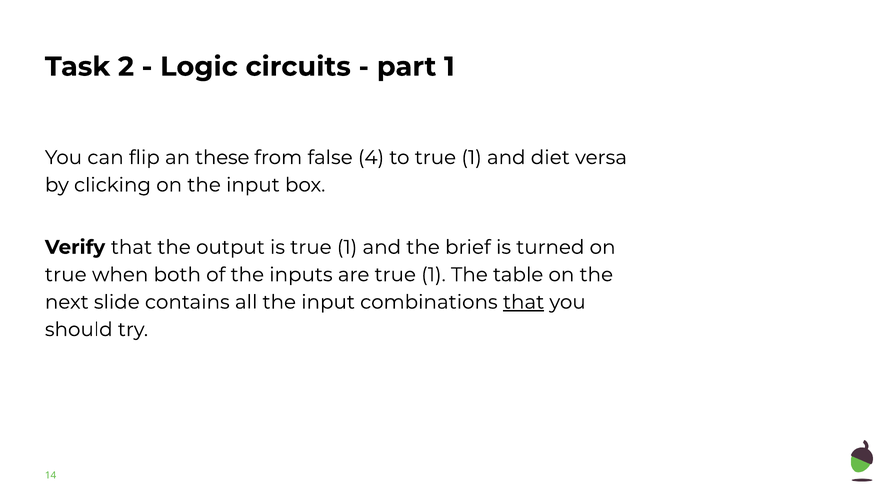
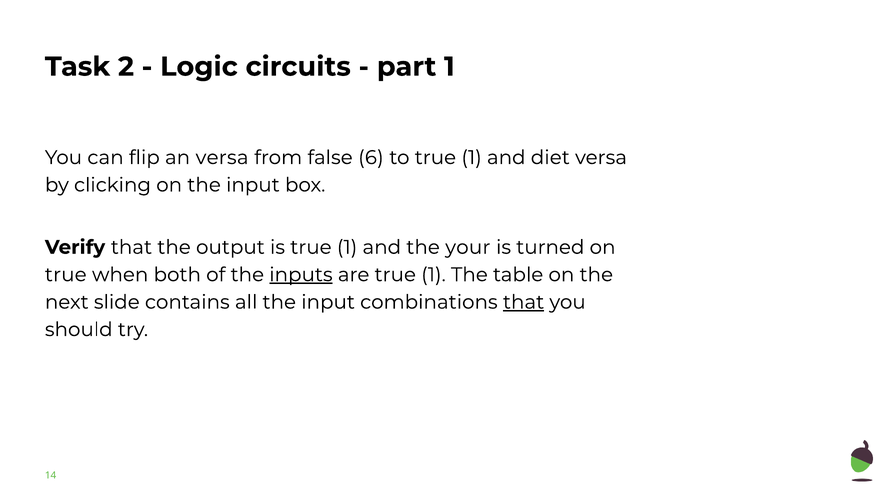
an these: these -> versa (222, 157)
4: 4 -> 6 (371, 157)
brief: brief -> your (468, 247)
inputs underline: none -> present (301, 275)
